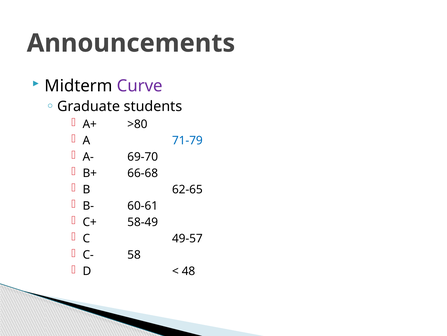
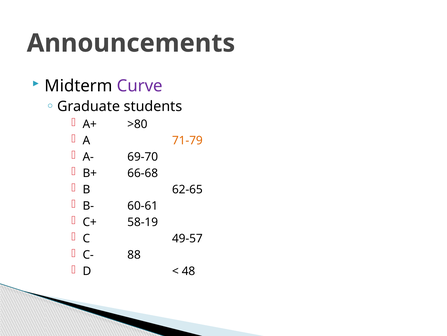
71-79 colour: blue -> orange (187, 140)
58-49: 58-49 -> 58-19 (143, 222)
58: 58 -> 88 (134, 254)
